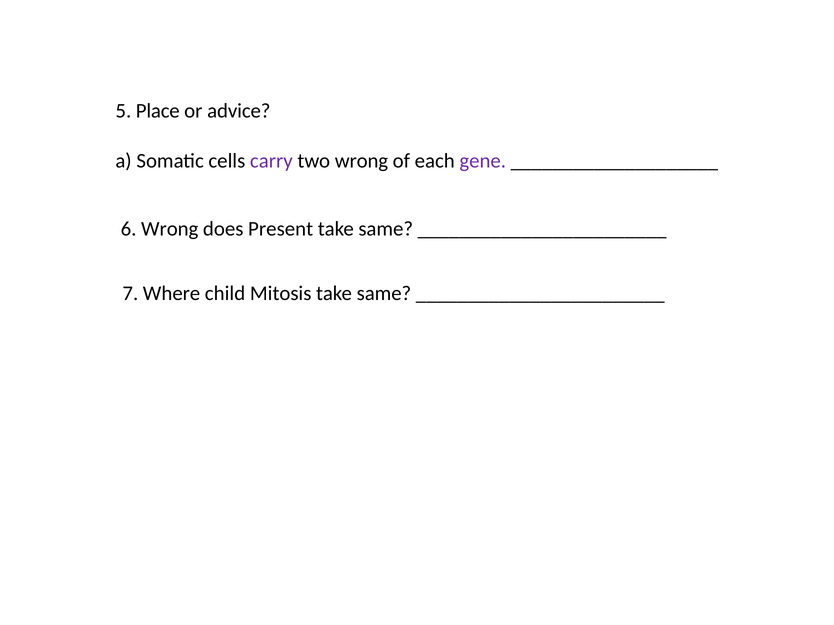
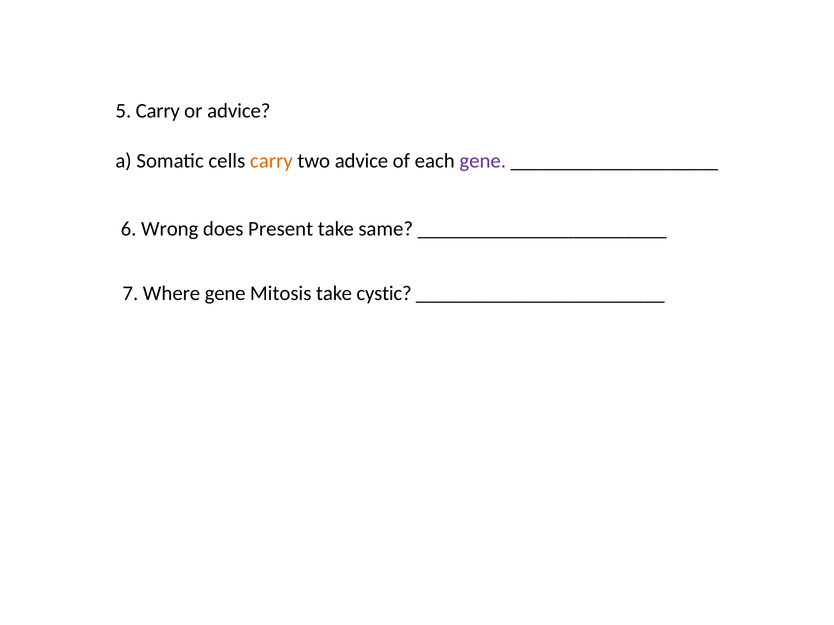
5 Place: Place -> Carry (158, 111)
carry colour: purple -> orange (271, 161)
two wrong: wrong -> advice (361, 161)
Where child: child -> gene (225, 294)
Mitosis take same: same -> cystic (384, 294)
